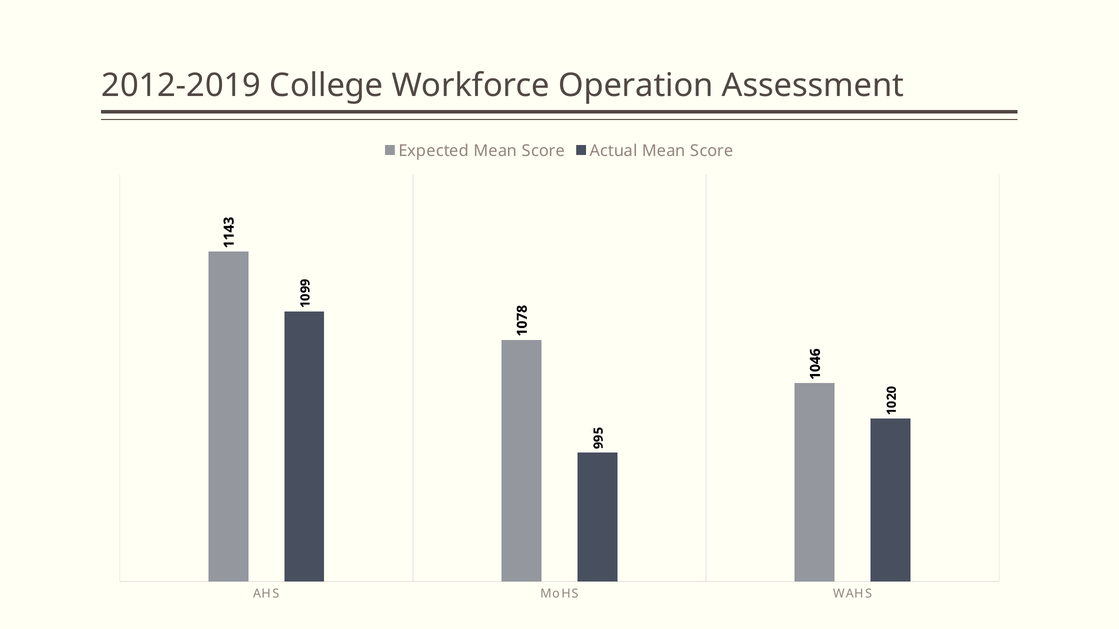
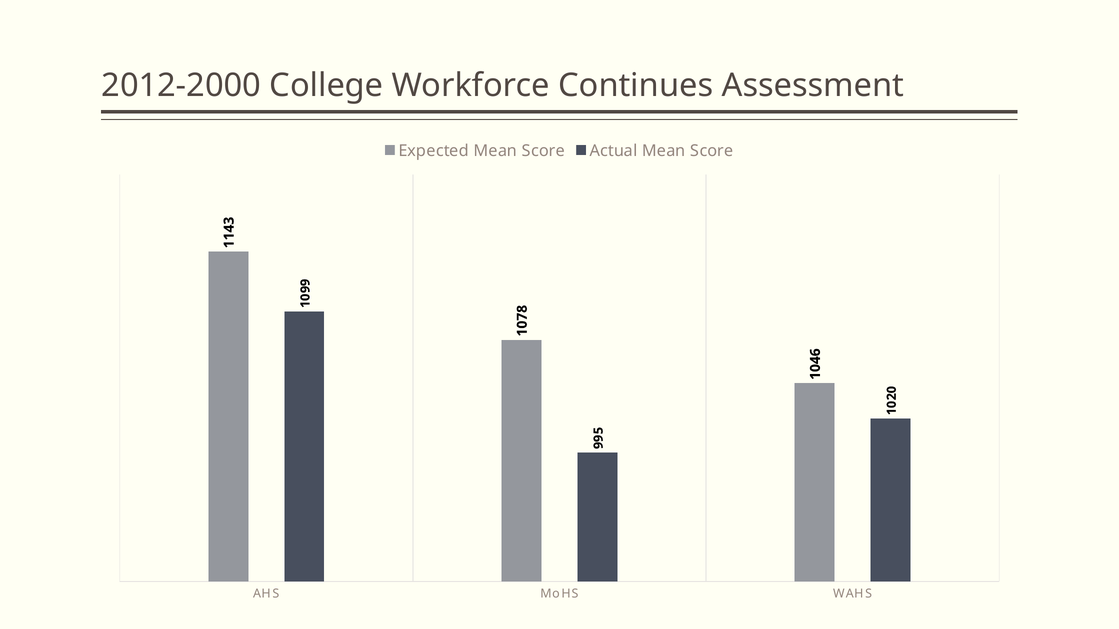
2012-2019: 2012-2019 -> 2012-2000 (181, 86)
Operation: Operation -> Continues (636, 86)
